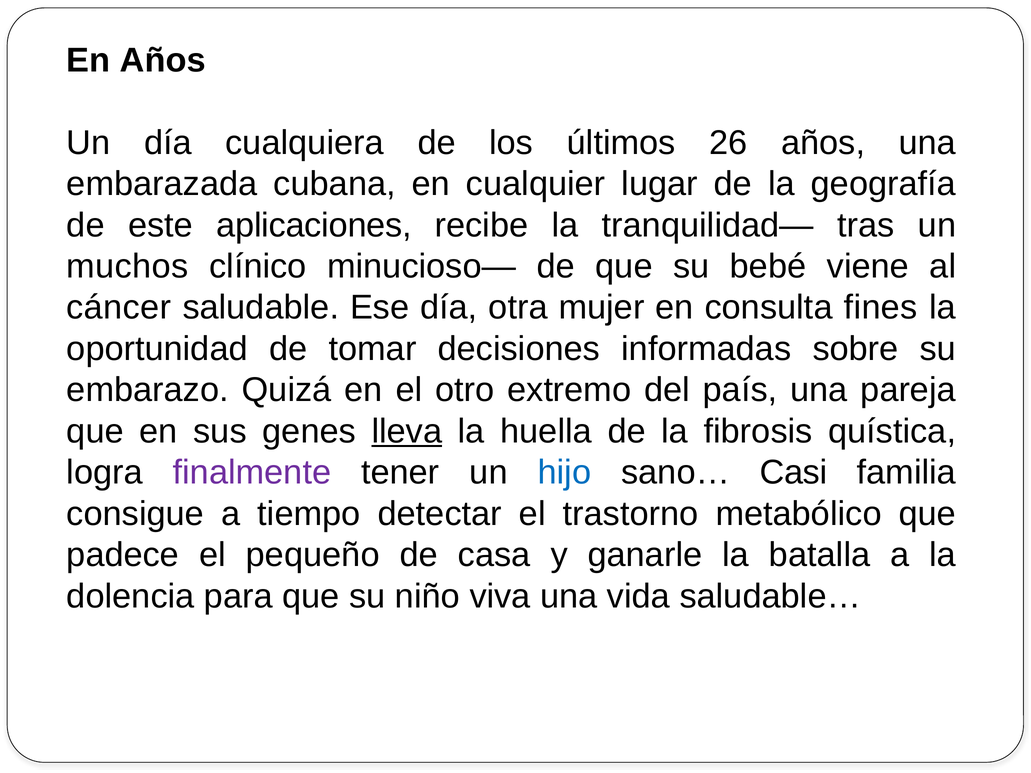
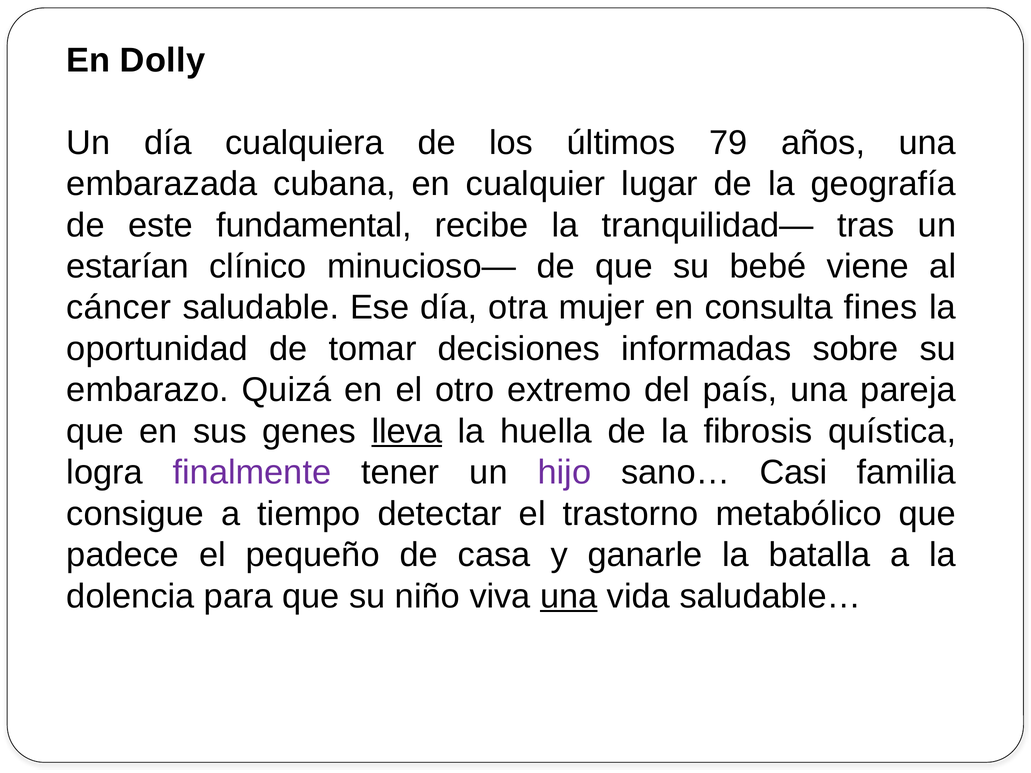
En Años: Años -> Dolly (163, 60)
26: 26 -> 79 (728, 143)
aplicaciones: aplicaciones -> fundamental (314, 225)
muchos: muchos -> estarían (128, 266)
hijo colour: blue -> purple (564, 473)
una underline: none -> present (569, 596)
